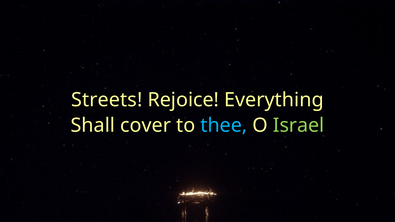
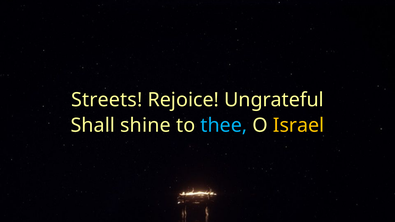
Everything: Everything -> Ungrateful (274, 100)
cover: cover -> shine (145, 125)
Israel colour: light green -> yellow (299, 125)
